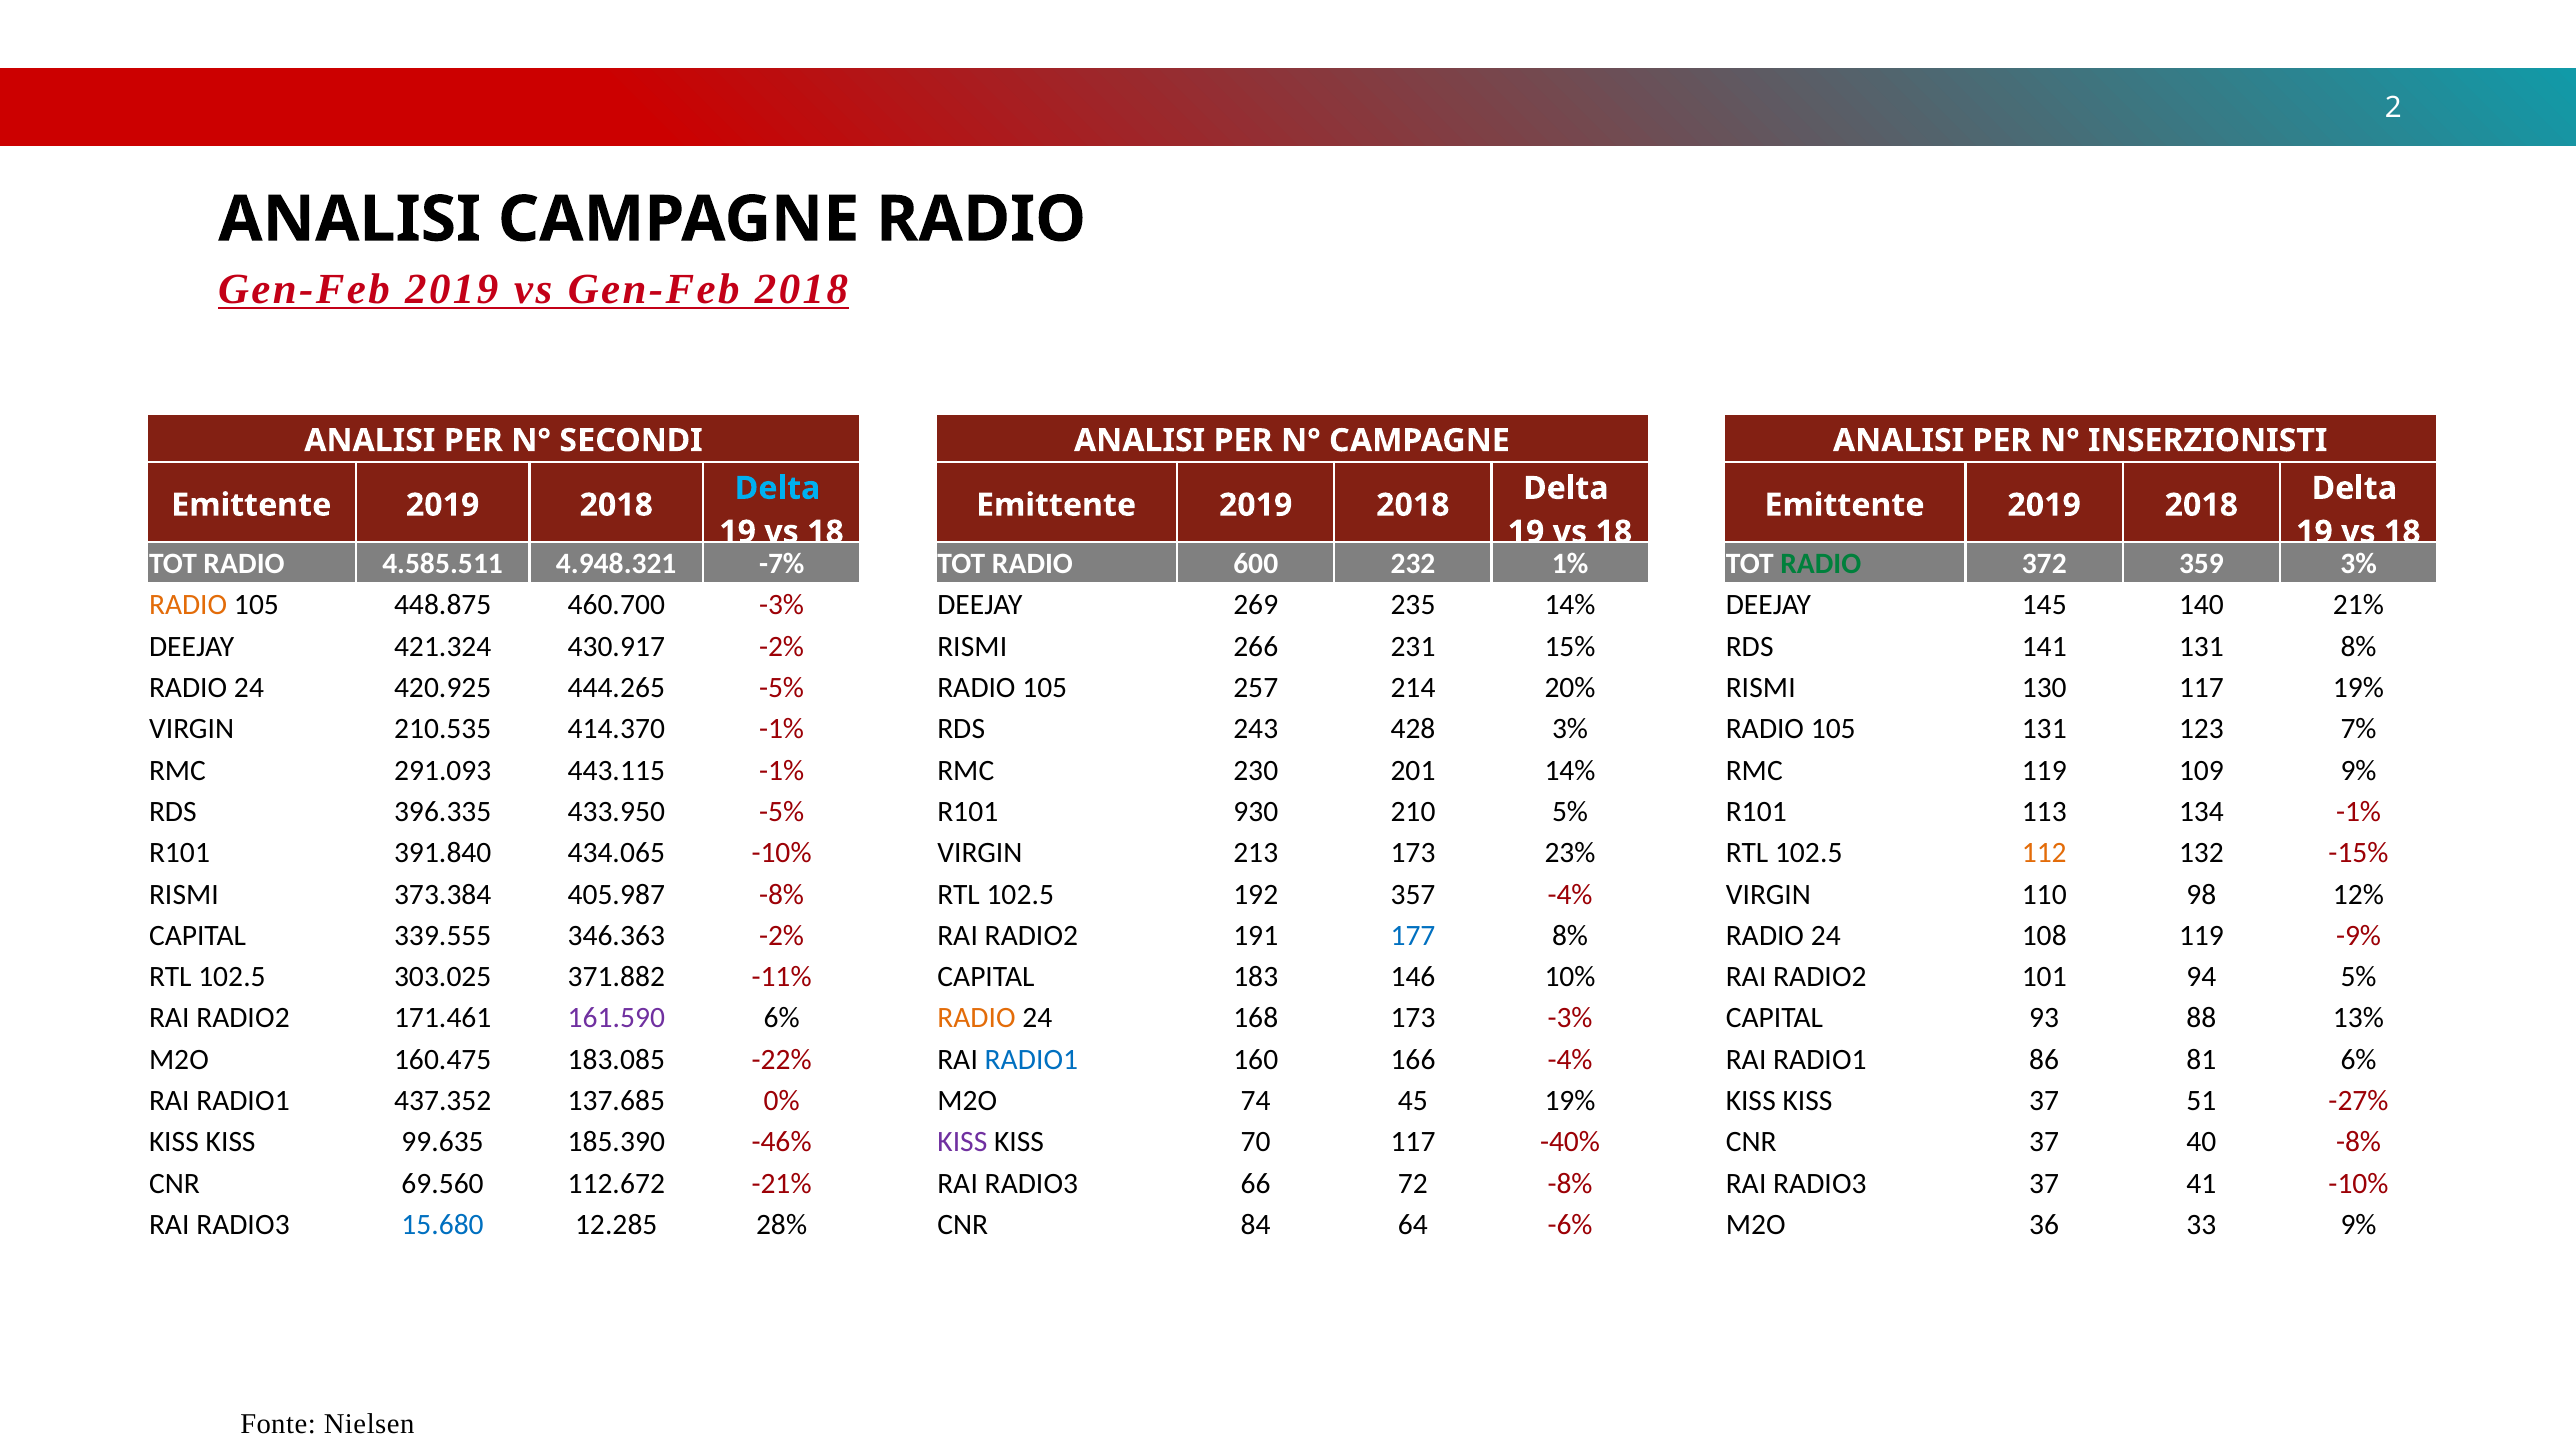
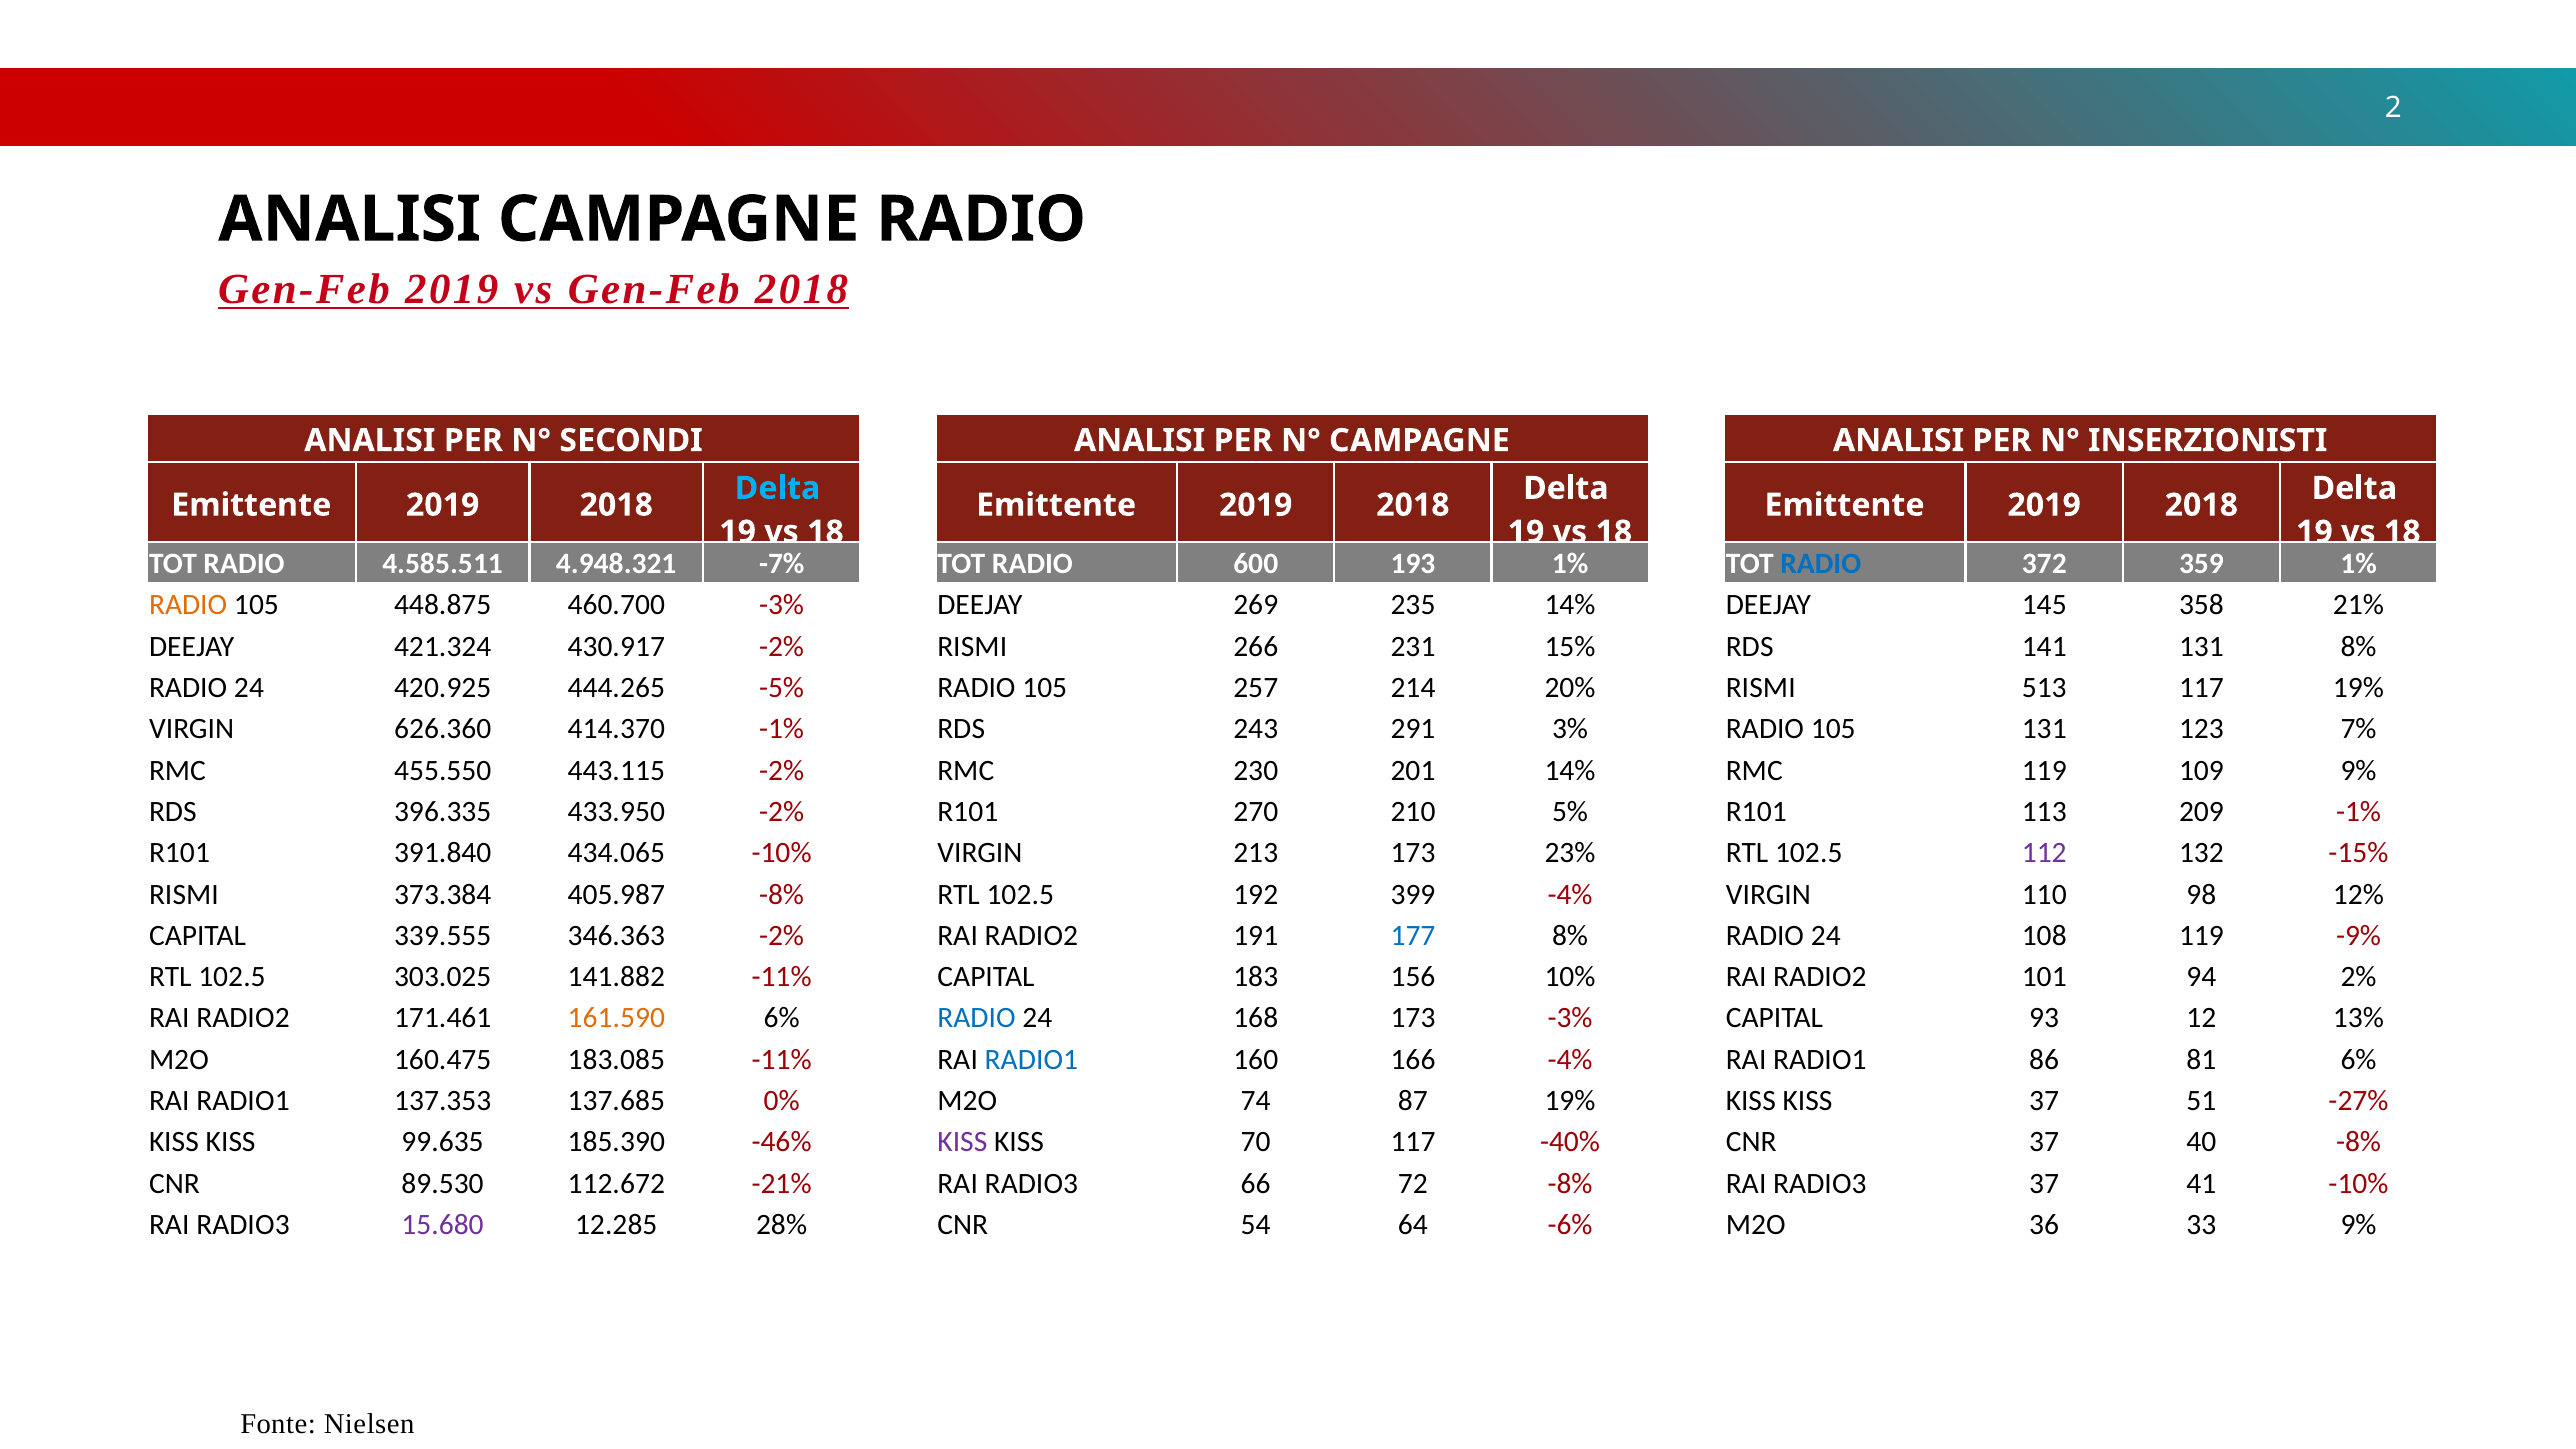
232: 232 -> 193 (1413, 564)
RADIO colour: green -> blue (1821, 564)
359 3%: 3% -> 1% (2359, 564)
140: 140 -> 358 (2201, 605)
130: 130 -> 513 (2044, 688)
210.535: 210.535 -> 626.360 (443, 729)
428: 428 -> 291 (1413, 729)
291.093: 291.093 -> 455.550 (443, 770)
443.115 -1%: -1% -> -2% (782, 770)
433.950 -5%: -5% -> -2% (782, 812)
930: 930 -> 270 (1256, 812)
134: 134 -> 209 (2201, 812)
112 colour: orange -> purple (2044, 853)
357: 357 -> 399 (1413, 894)
371.882: 371.882 -> 141.882 (616, 977)
146: 146 -> 156 (1413, 977)
94 5%: 5% -> 2% (2359, 977)
161.590 colour: purple -> orange (616, 1018)
RADIO colour: orange -> blue (977, 1018)
88: 88 -> 12 (2201, 1018)
183.085 -22%: -22% -> -11% (782, 1059)
437.352: 437.352 -> 137.353 (443, 1101)
45: 45 -> 87 (1413, 1101)
69.560: 69.560 -> 89.530 (443, 1183)
15.680 colour: blue -> purple (443, 1225)
84: 84 -> 54 (1256, 1225)
